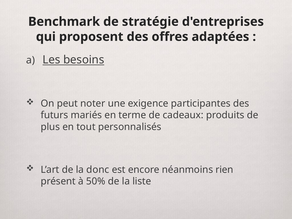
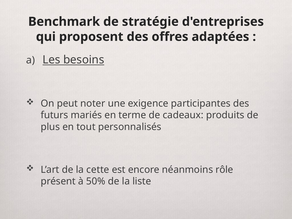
donc: donc -> cette (98, 170)
rien: rien -> rôle (224, 170)
